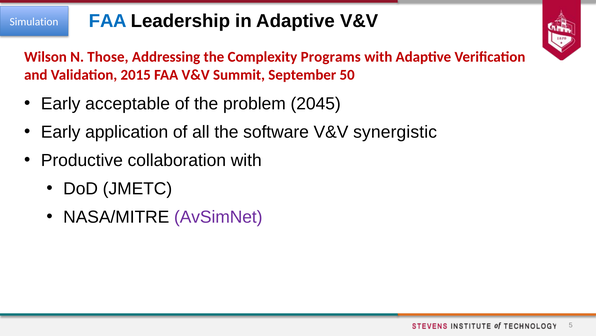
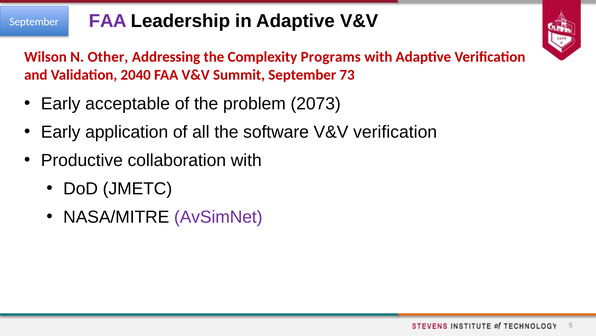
FAA colour: blue -> purple (108, 21)
Simulation: Simulation -> September (34, 22)
Those: Those -> Other (108, 57)
2015: 2015 -> 2040 (136, 75)
50: 50 -> 73 (347, 75)
2045: 2045 -> 2073 (316, 103)
V&V synergistic: synergistic -> verification (395, 132)
